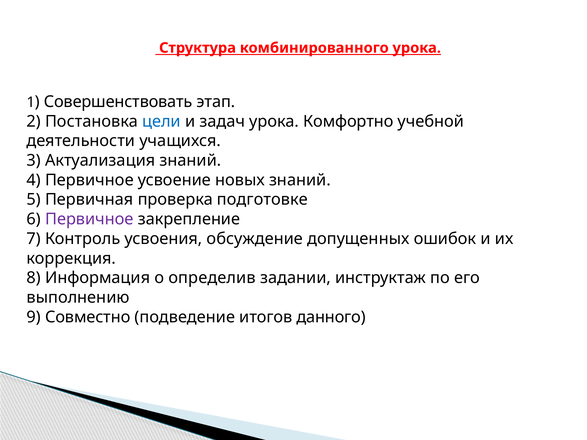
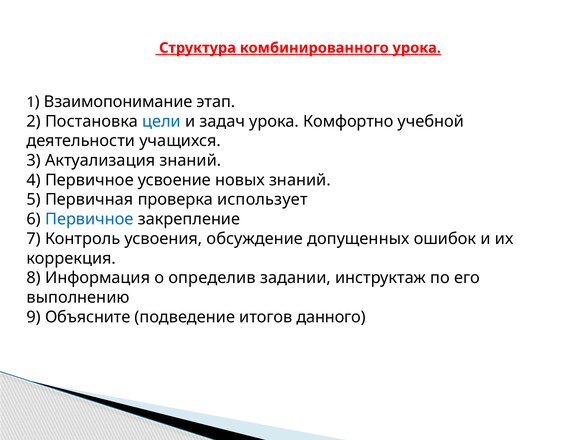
Совершенствовать: Совершенствовать -> Взаимопонимание (118, 102)
подготовке: подготовке -> использует (262, 200)
Первичное colour: purple -> blue (89, 219)
Совместно: Совместно -> Объясните (88, 317)
